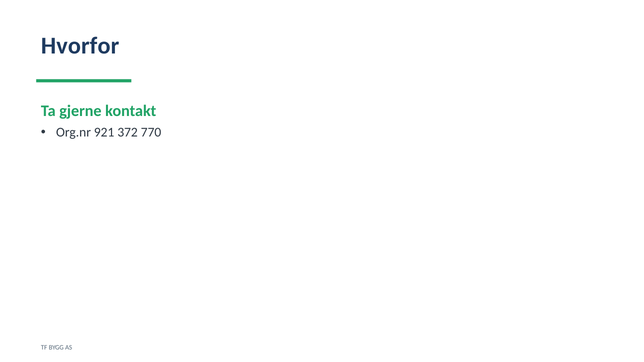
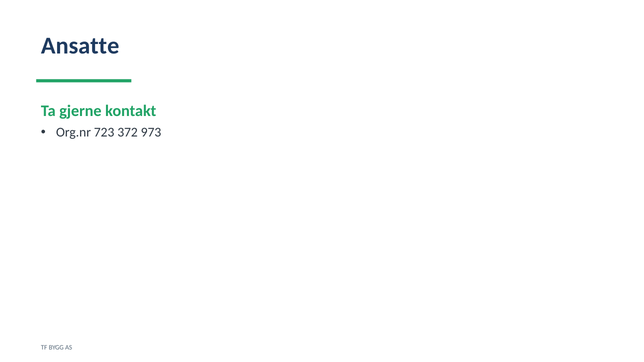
Hvorfor: Hvorfor -> Ansatte (80, 46)
921: 921 -> 723 (104, 132)
770: 770 -> 973 (151, 132)
